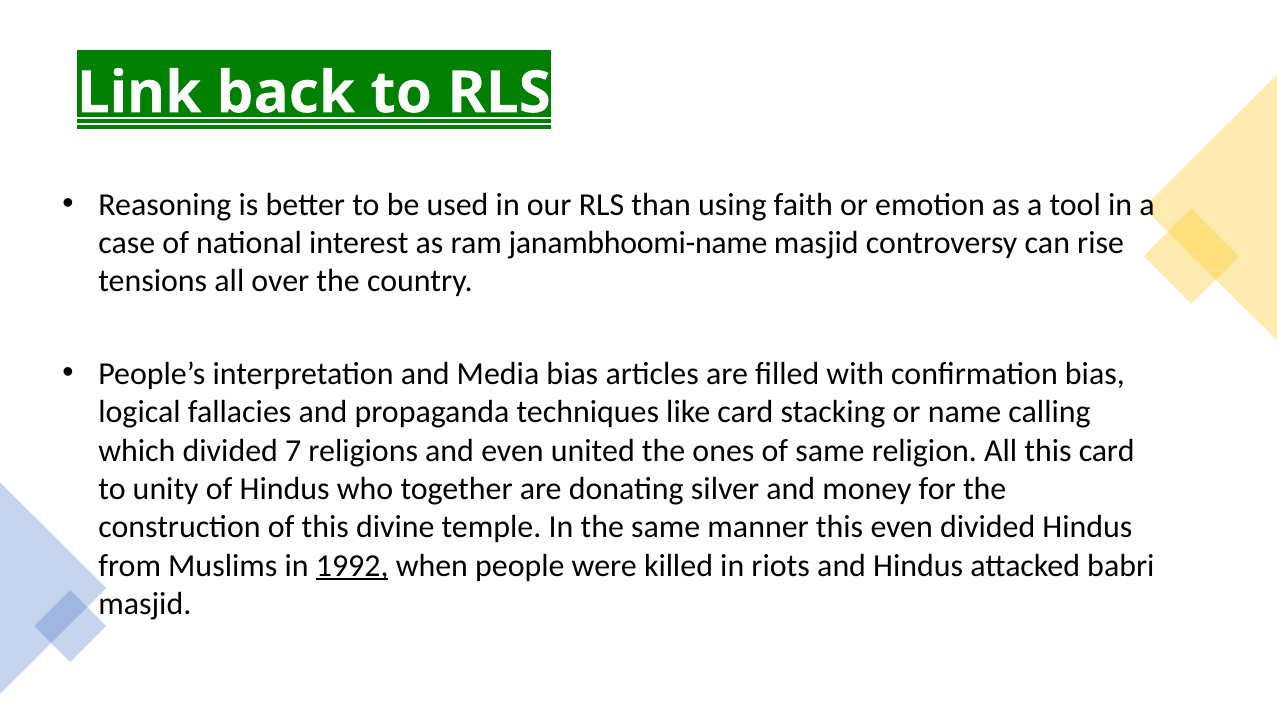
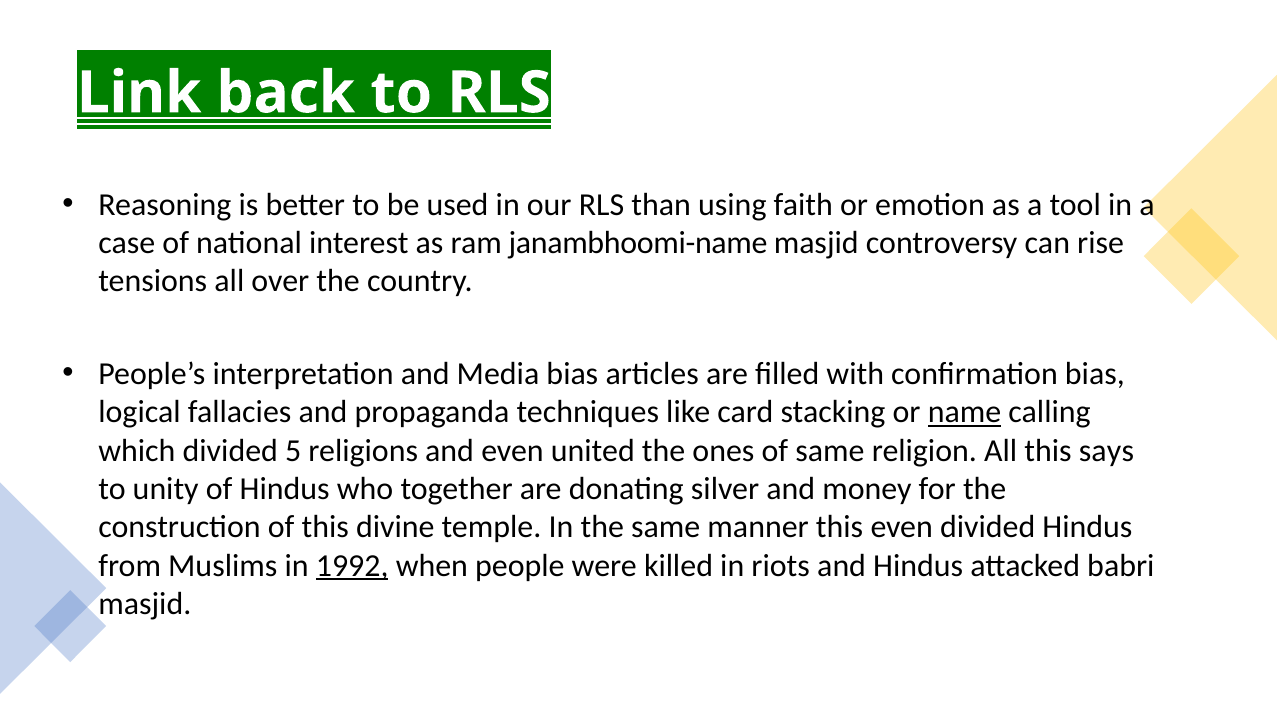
name underline: none -> present (964, 412)
7: 7 -> 5 (293, 450)
this card: card -> says (1106, 450)
